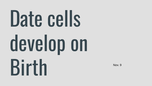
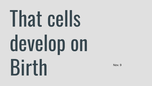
Date: Date -> That (26, 20)
